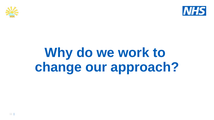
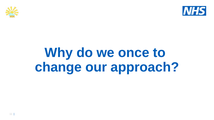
work: work -> once (134, 53)
